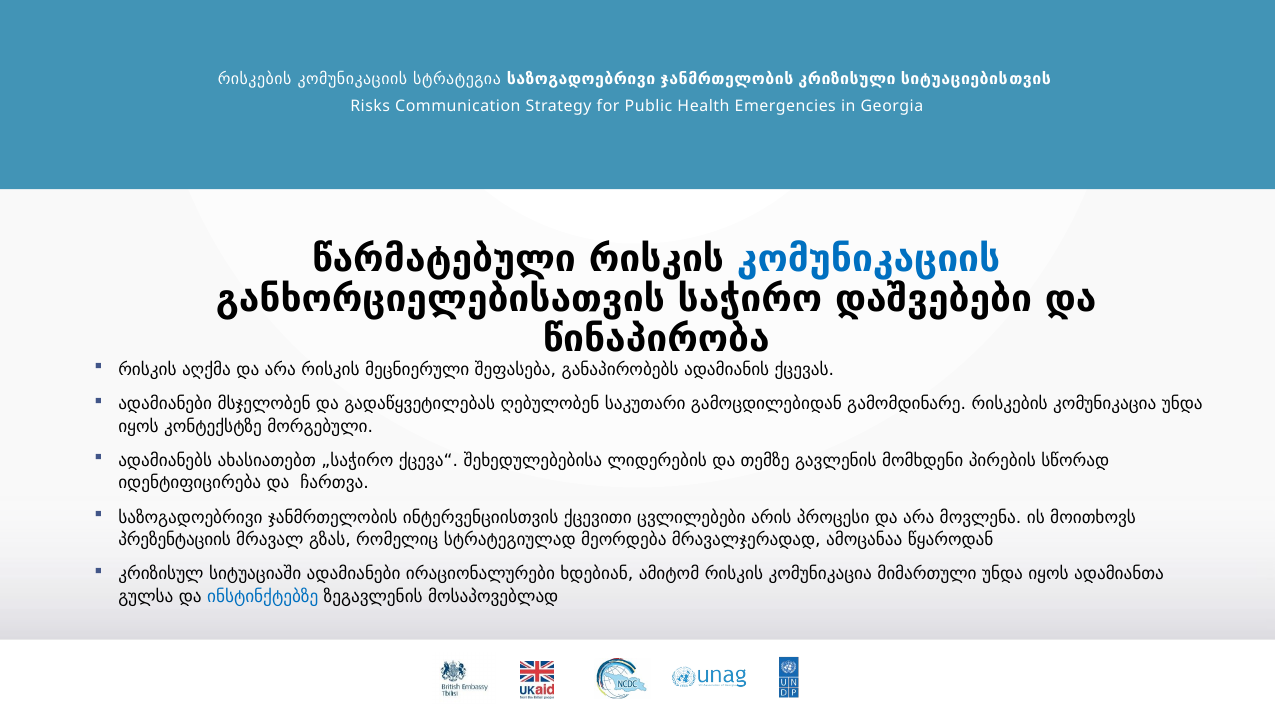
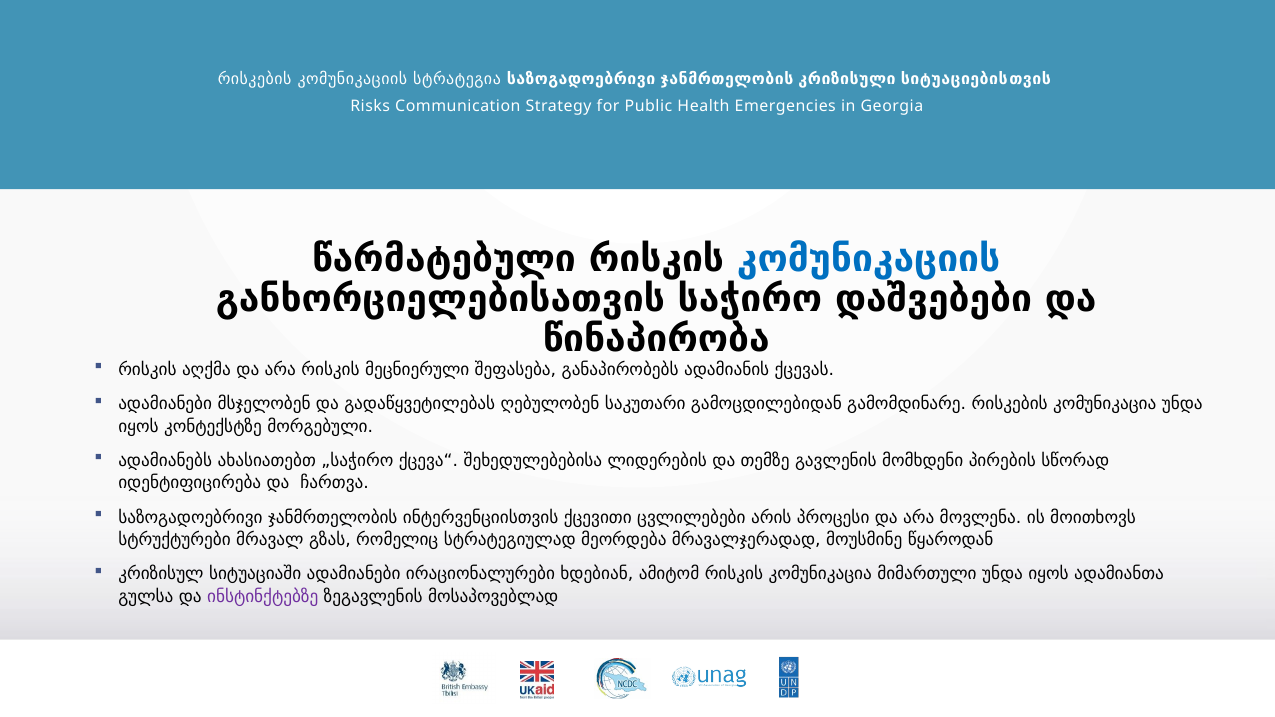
პრეზენტაციის: პრეზენტაციის -> სტრუქტურები (175, 540)
ამოცანაა: ამოცანაა -> მოუსმინე (864, 540)
ინსტინქტებზე colour: blue -> purple (263, 597)
